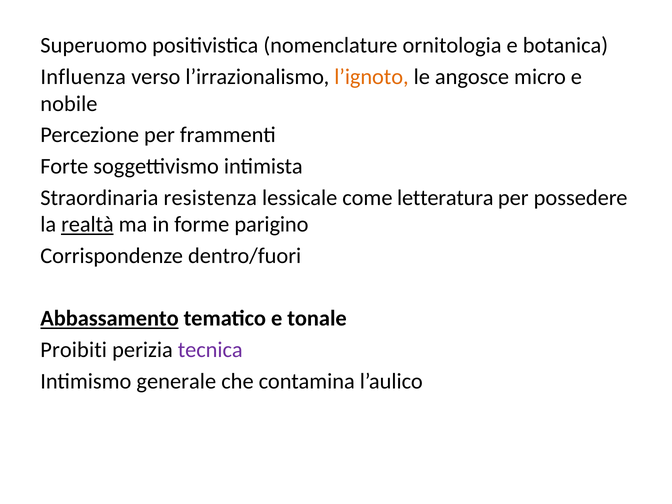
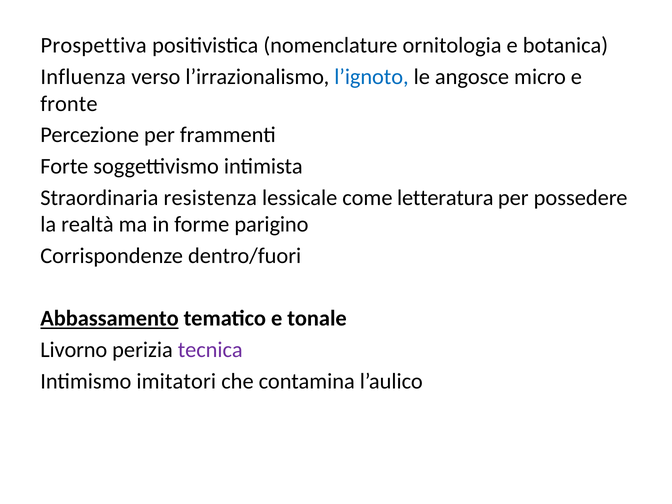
Superuomo: Superuomo -> Prospettiva (94, 45)
l’ignoto colour: orange -> blue (371, 77)
nobile: nobile -> fronte (69, 104)
realtà underline: present -> none (87, 225)
Proibiti: Proibiti -> Livorno (74, 350)
generale: generale -> imitatori (176, 381)
